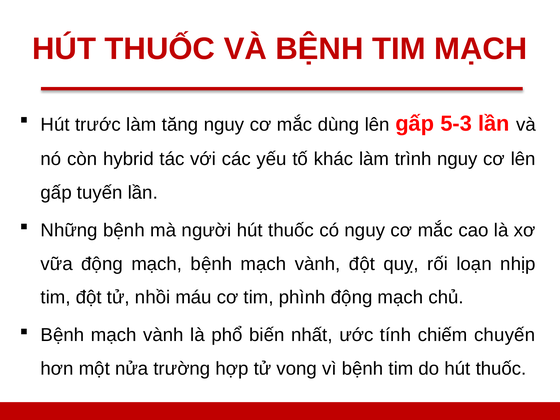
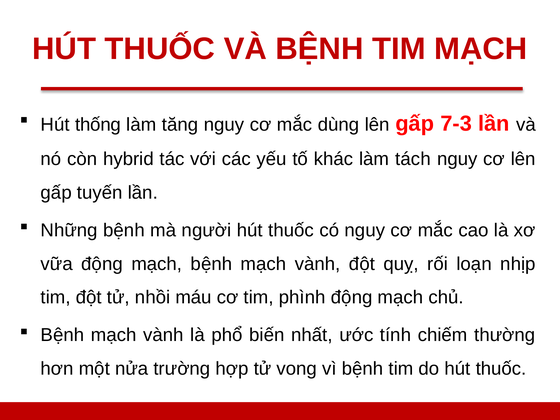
trước: trước -> thống (98, 125)
5-3: 5-3 -> 7-3 (456, 124)
trình: trình -> tách (413, 159)
chuyến: chuyến -> thường (505, 335)
